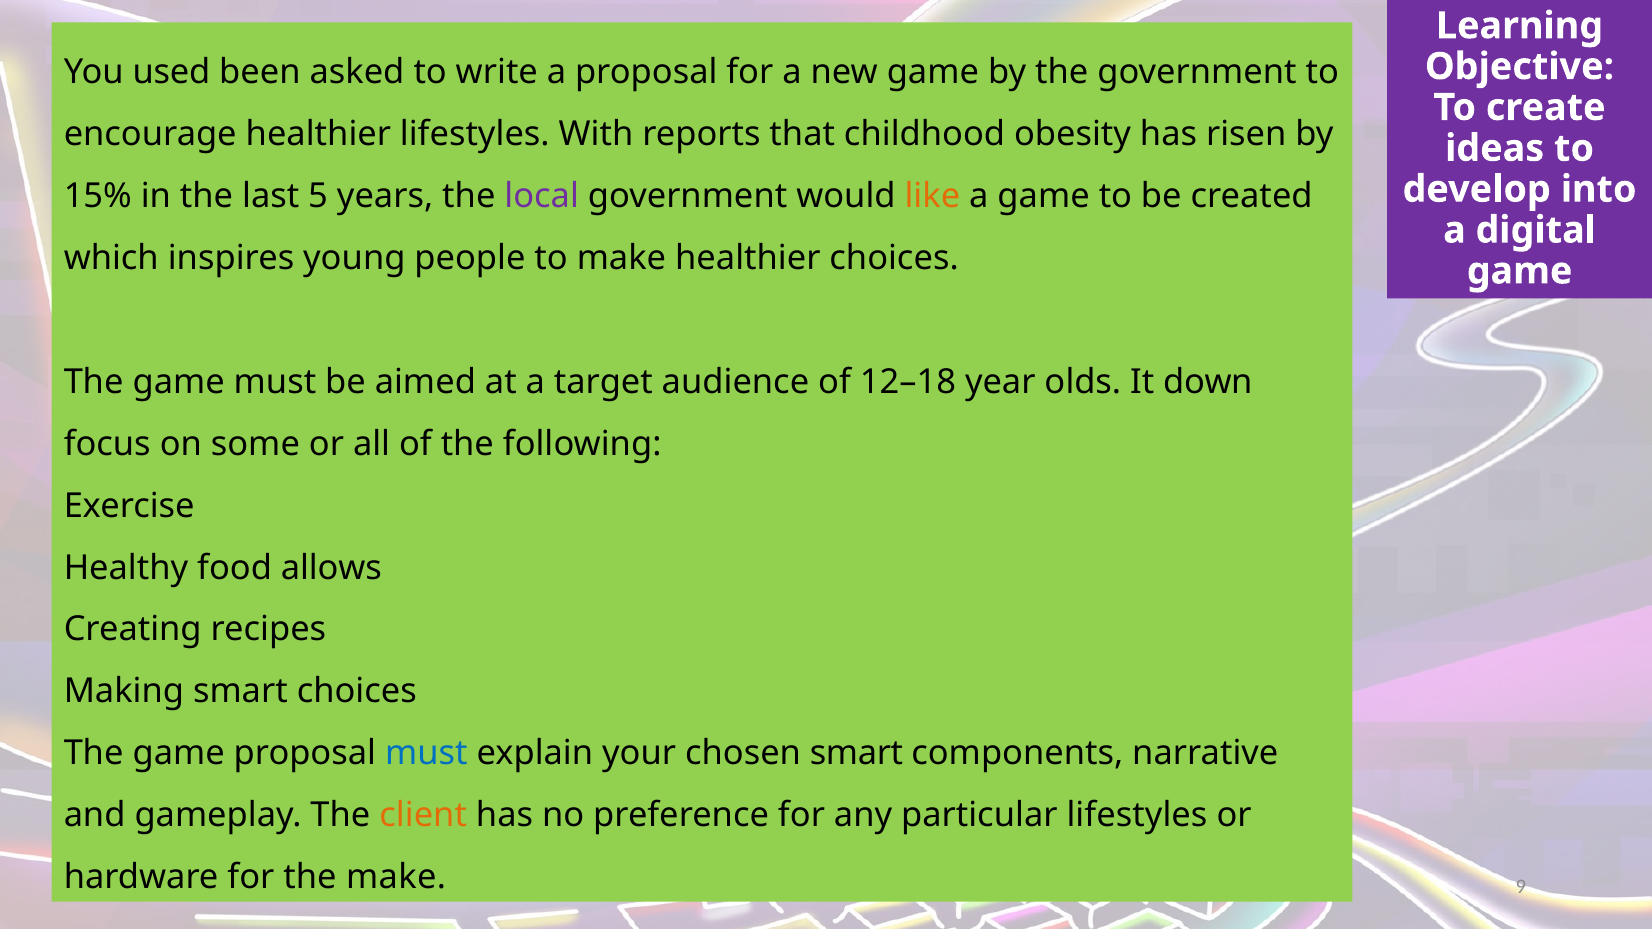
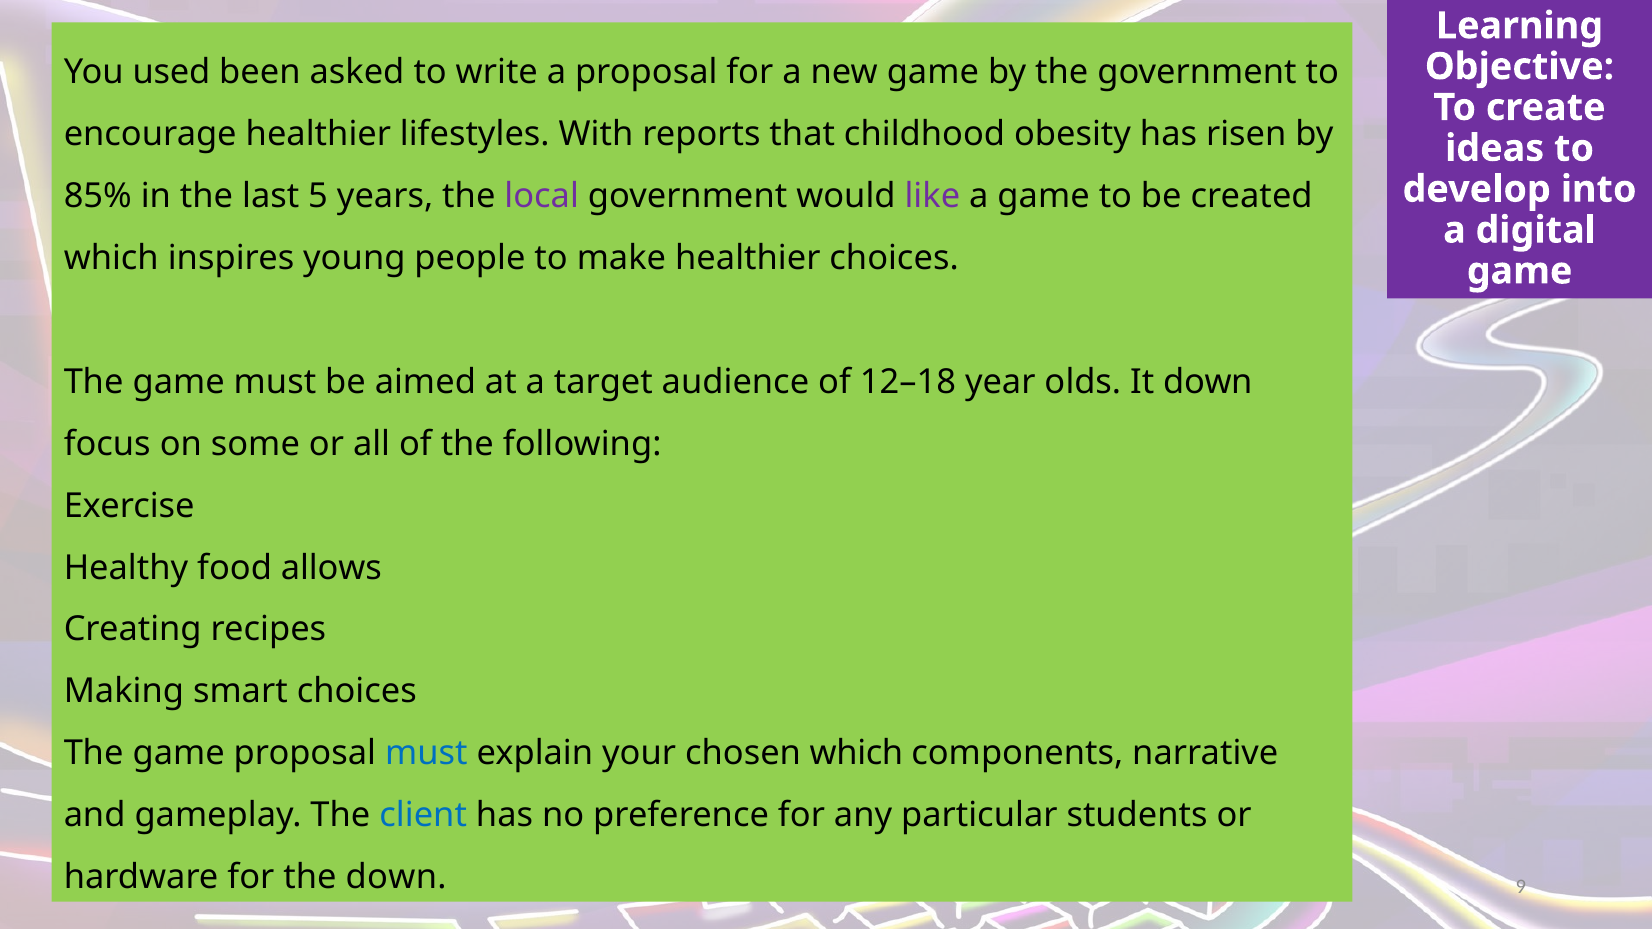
15%: 15% -> 85% (98, 196)
like colour: orange -> purple (932, 196)
chosen smart: smart -> which (856, 754)
client colour: orange -> blue (423, 816)
particular lifestyles: lifestyles -> students (1137, 816)
the make: make -> down (396, 878)
